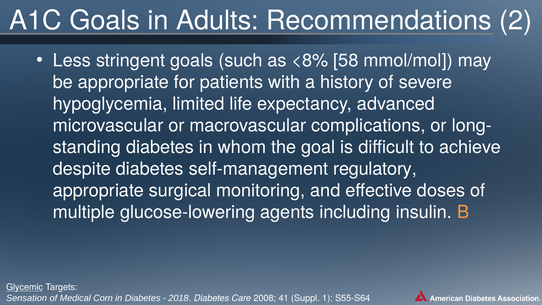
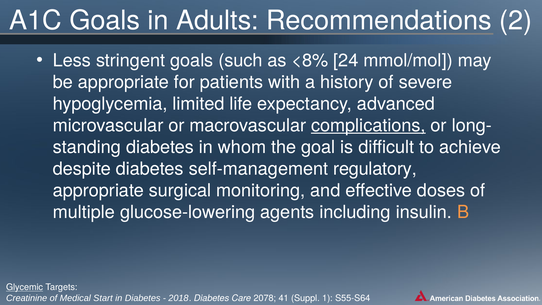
58: 58 -> 24 (346, 60)
complications underline: none -> present (368, 125)
Sensation: Sensation -> Creatinine (27, 298)
Corn: Corn -> Start (103, 298)
2008: 2008 -> 2078 (265, 298)
